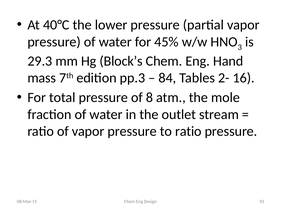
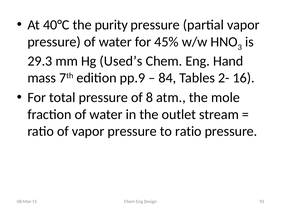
lower: lower -> purity (111, 25)
Block’s: Block’s -> Used’s (121, 61)
pp.3: pp.3 -> pp.9 (132, 78)
